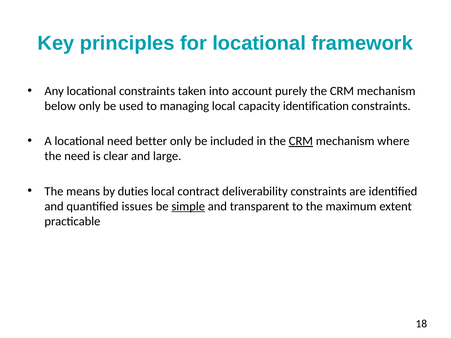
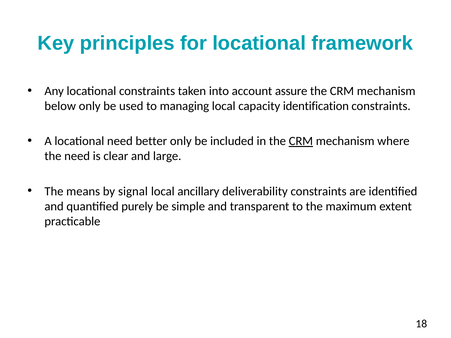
purely: purely -> assure (291, 91)
duties: duties -> signal (133, 191)
contract: contract -> ancillary (198, 191)
issues: issues -> purely (137, 206)
simple underline: present -> none (188, 206)
